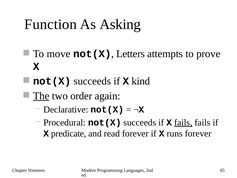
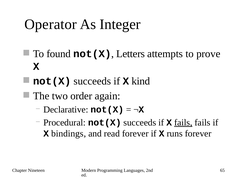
Function: Function -> Operator (51, 24)
Asking: Asking -> Integer (120, 24)
move: move -> found (59, 54)
The underline: present -> none (41, 96)
predicate: predicate -> bindings (69, 133)
